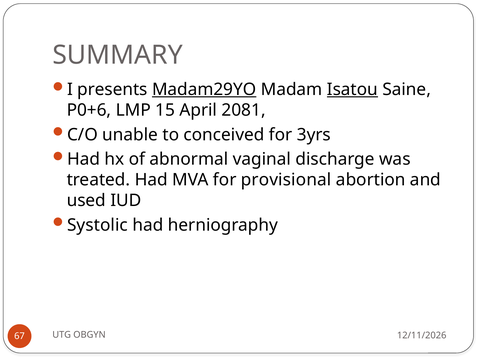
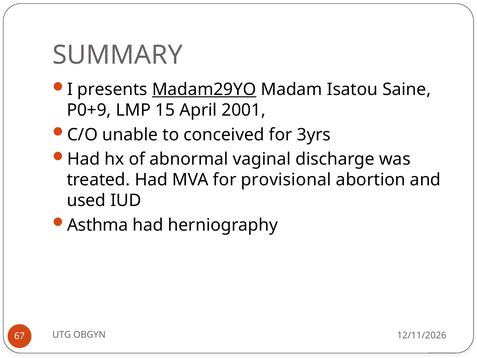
Isatou underline: present -> none (352, 89)
P0+6: P0+6 -> P0+9 (89, 110)
2081: 2081 -> 2001 (244, 110)
Systolic: Systolic -> Asthma (98, 225)
